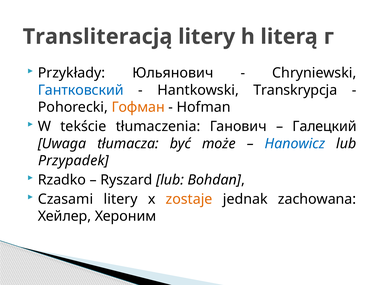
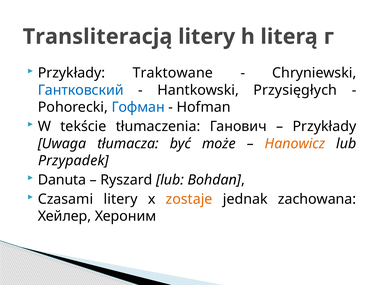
Юльянович: Юльянович -> Traktowane (173, 73)
Transkrypcja: Transkrypcja -> Przysięgłych (295, 90)
Гофман colour: orange -> blue (138, 107)
Галецкий: Галецкий -> Przykłady (324, 126)
Hanowicz colour: blue -> orange (295, 143)
Rzadko: Rzadko -> Danuta (62, 179)
